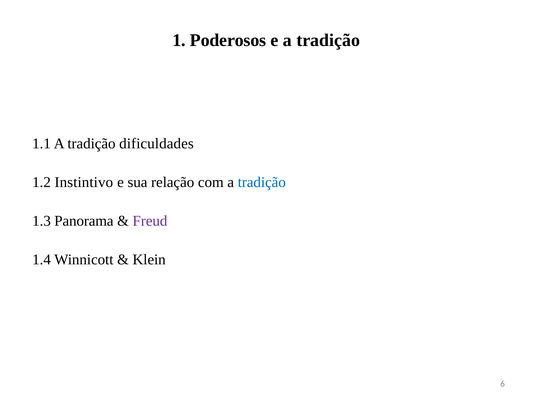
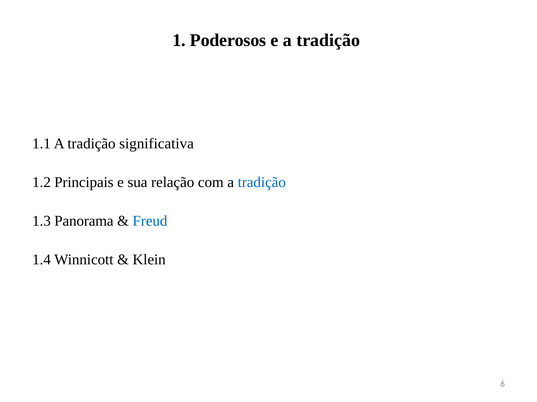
dificuldades: dificuldades -> significativa (157, 144)
Instintivo: Instintivo -> Principais (84, 183)
Freud colour: purple -> blue (150, 221)
